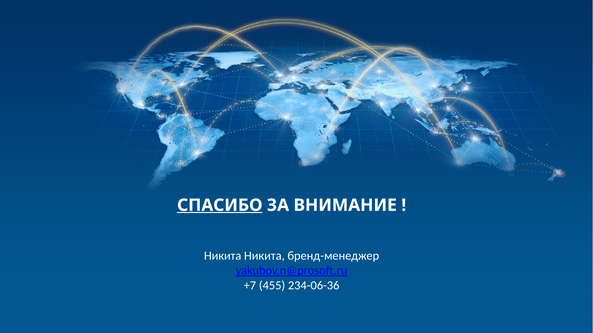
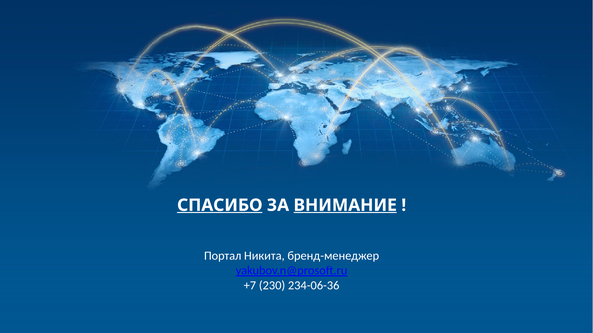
ВНИМАНИЕ underline: none -> present (345, 206)
Никита: Никита -> Портал (223, 256)
455: 455 -> 230 (272, 286)
